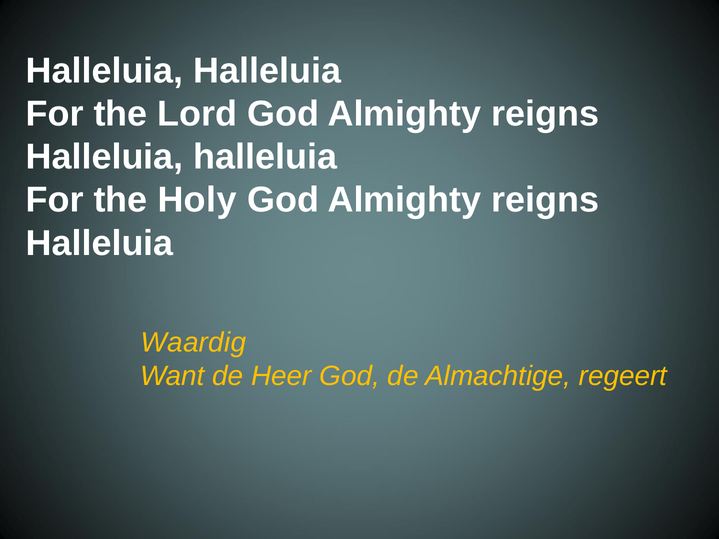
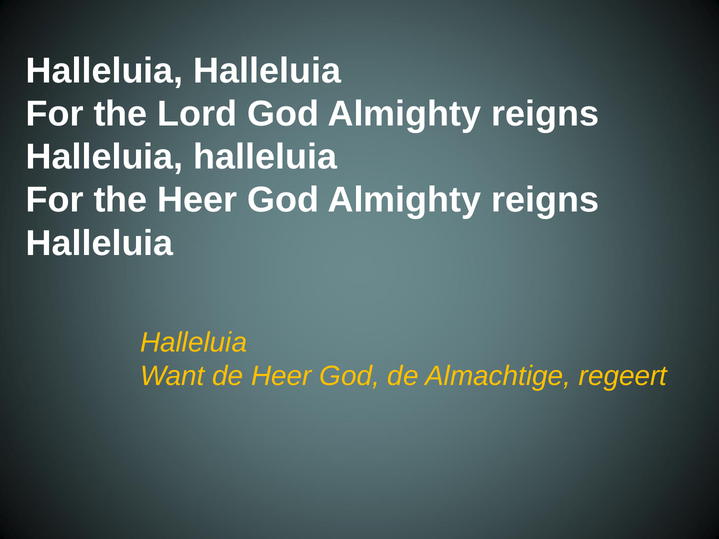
the Holy: Holy -> Heer (197, 200)
Waardig: Waardig -> Halleluia (194, 343)
